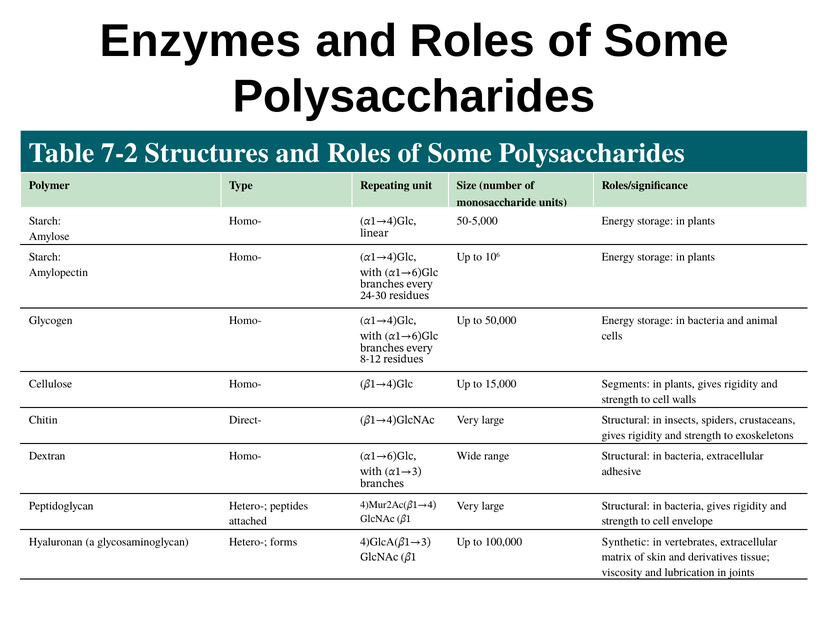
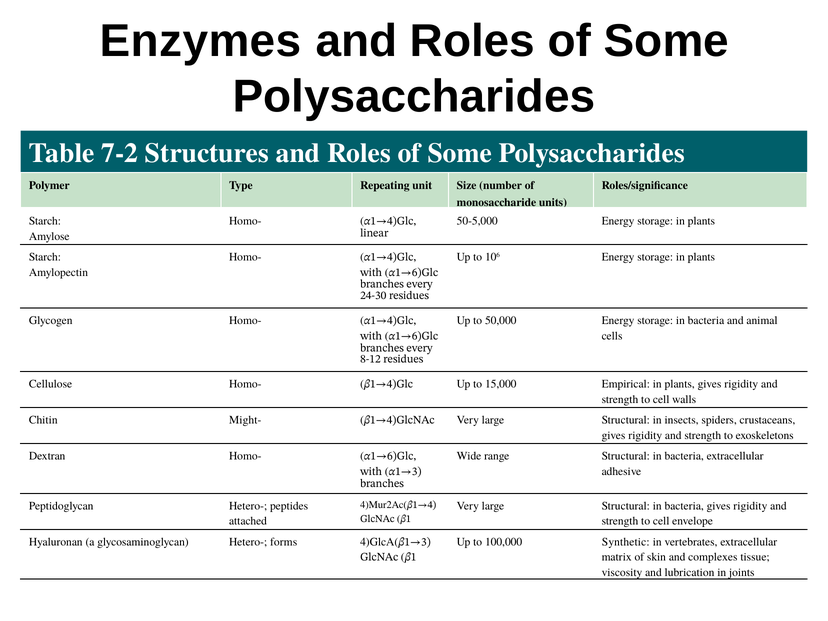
Segments: Segments -> Empirical (626, 384)
Direct-: Direct- -> Might- (245, 420)
derivatives: derivatives -> complexes (713, 557)
